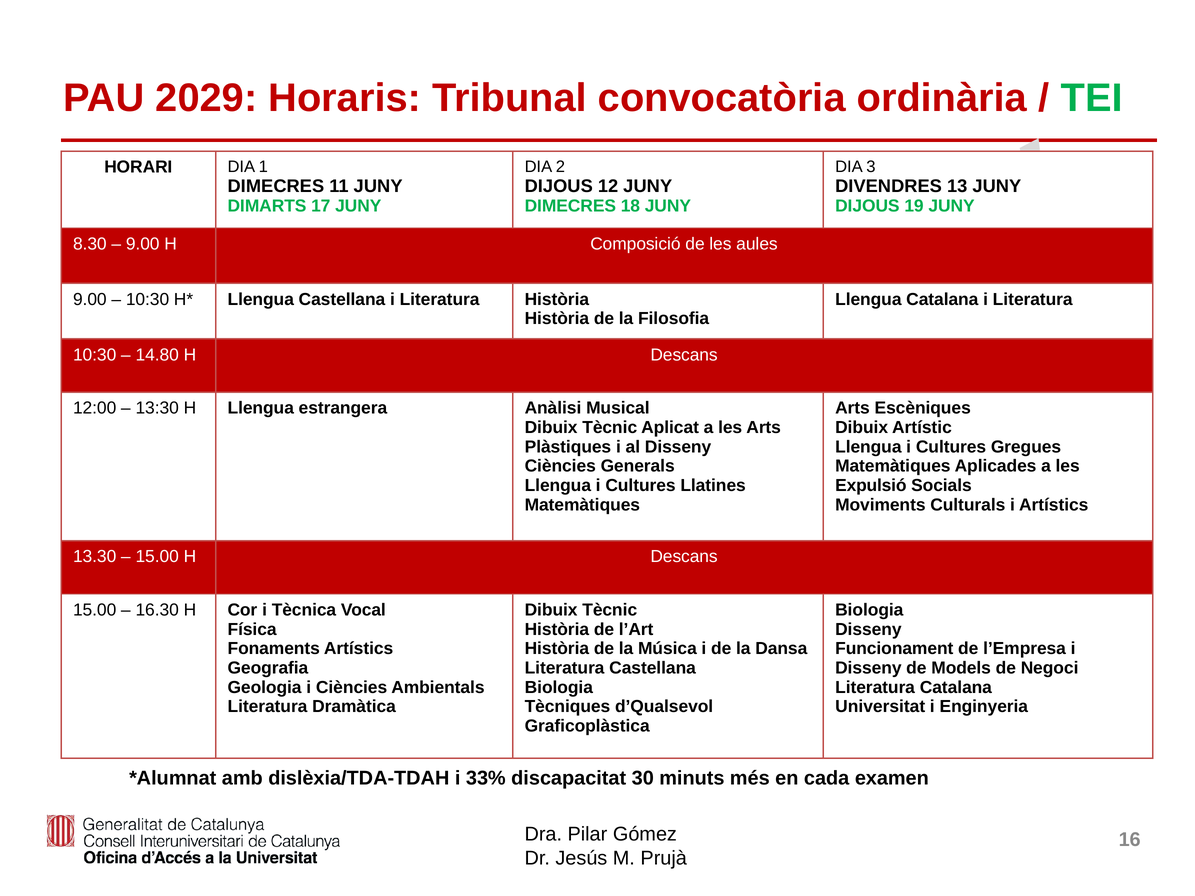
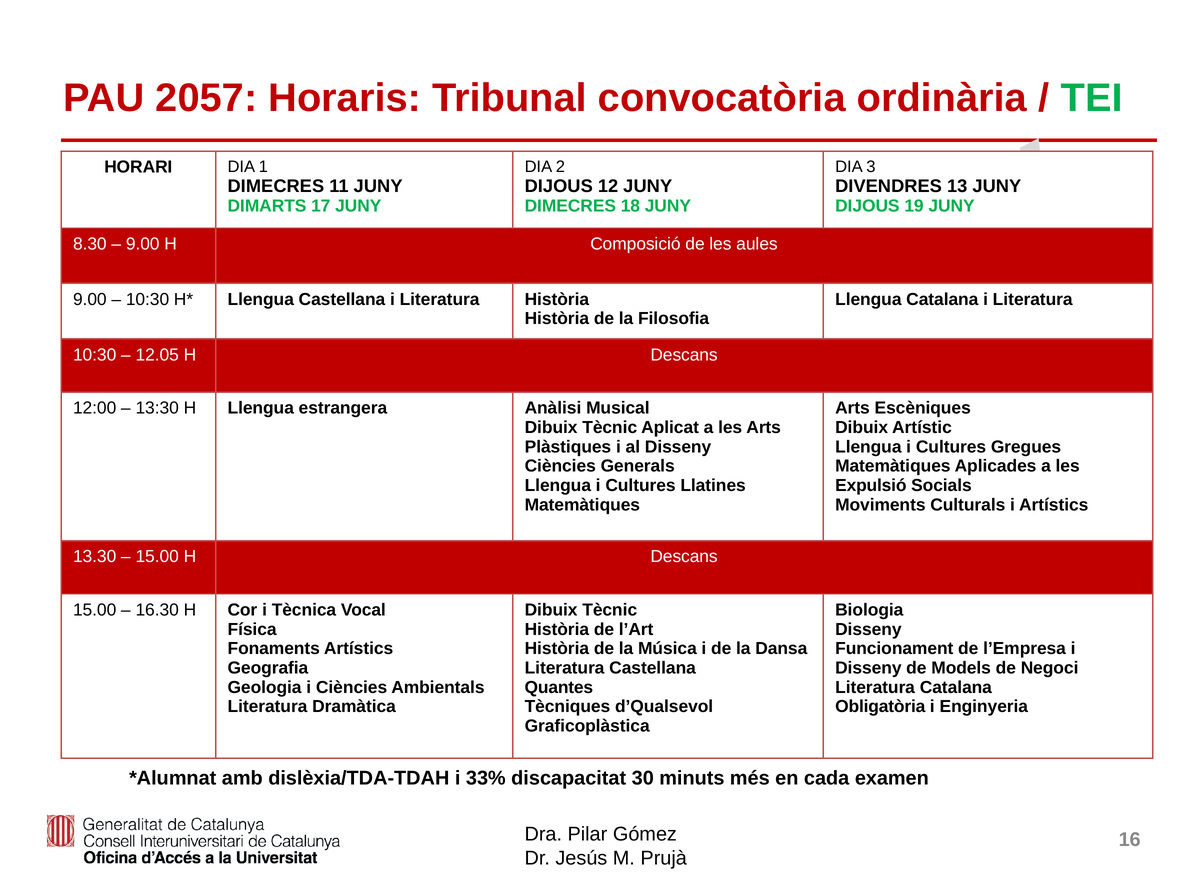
2029: 2029 -> 2057 (206, 98)
14.80: 14.80 -> 12.05 (157, 355)
Biologia: Biologia -> Quantes (559, 687)
Universitat: Universitat -> Obligatòria (880, 707)
